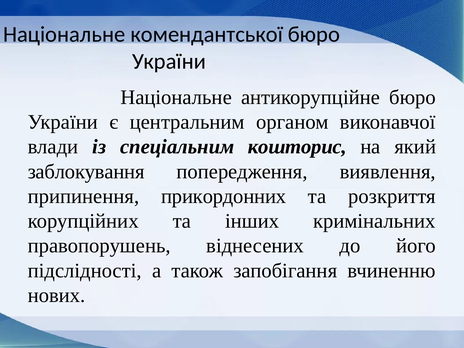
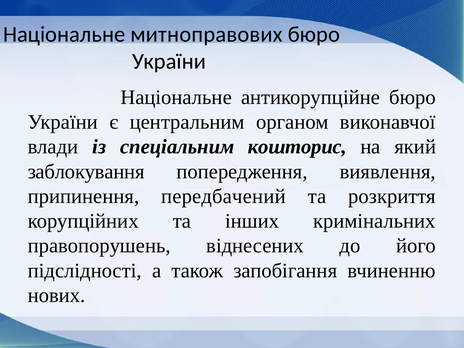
комендантської: комендантської -> митноправових (207, 34)
прикордонних: прикордонних -> передбачений (223, 196)
